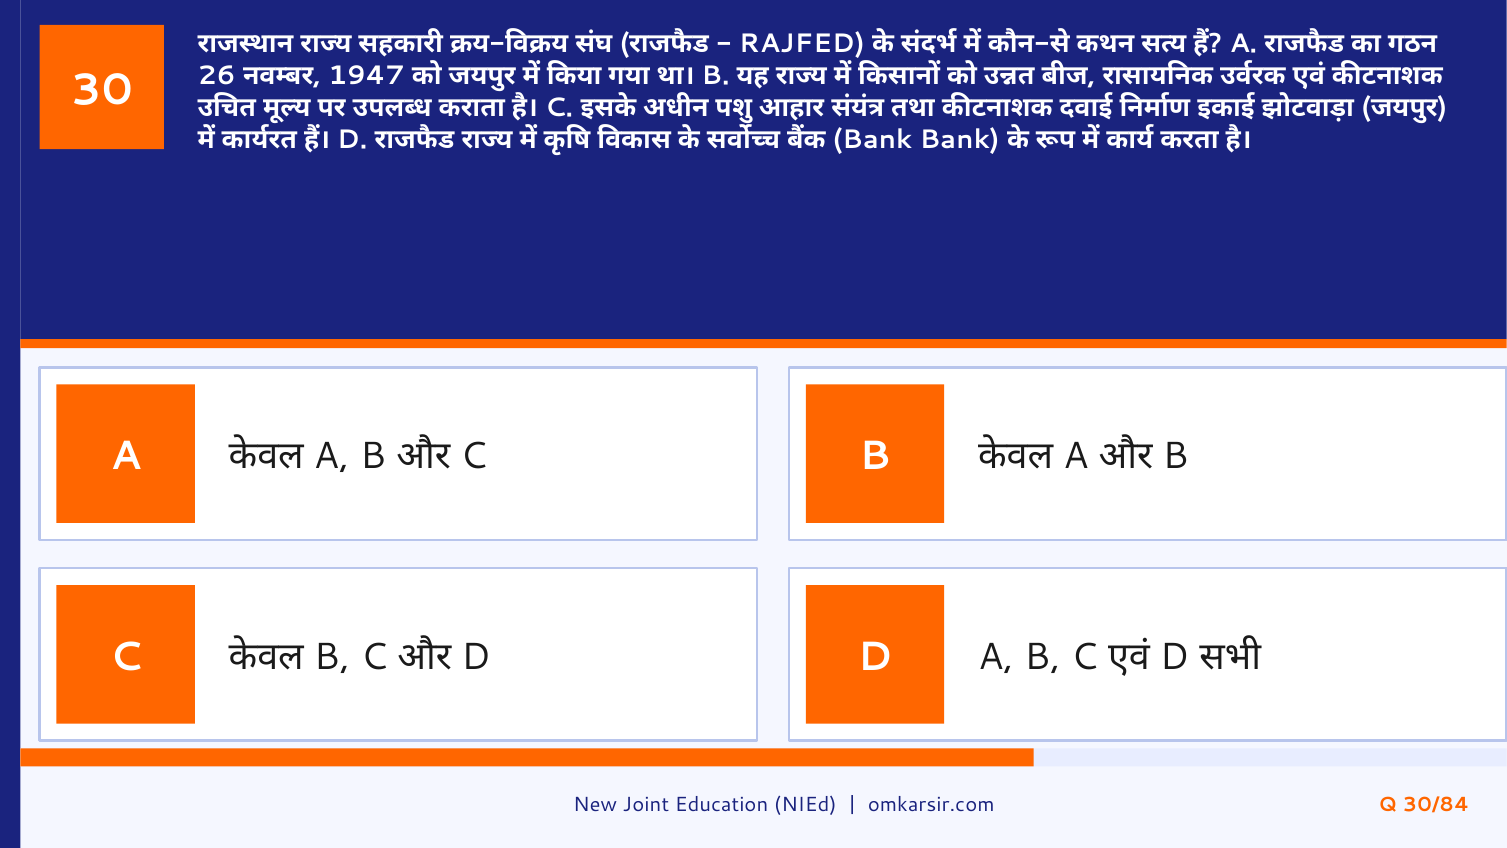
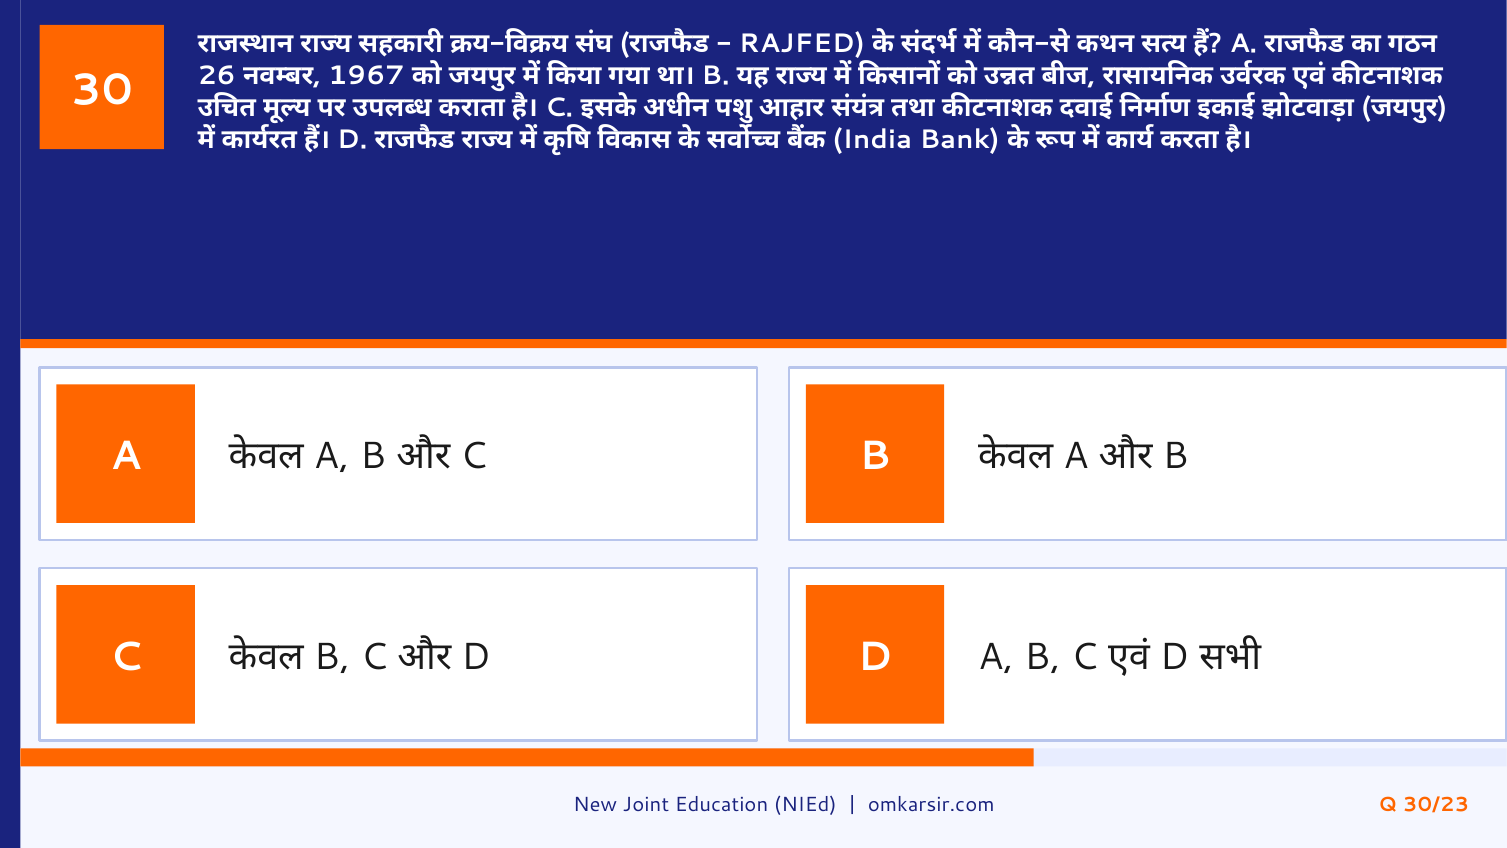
1947: 1947 -> 1967 (366, 76)
Bank: Bank -> India (872, 140)
30/84: 30/84 -> 30/23 (1436, 805)
